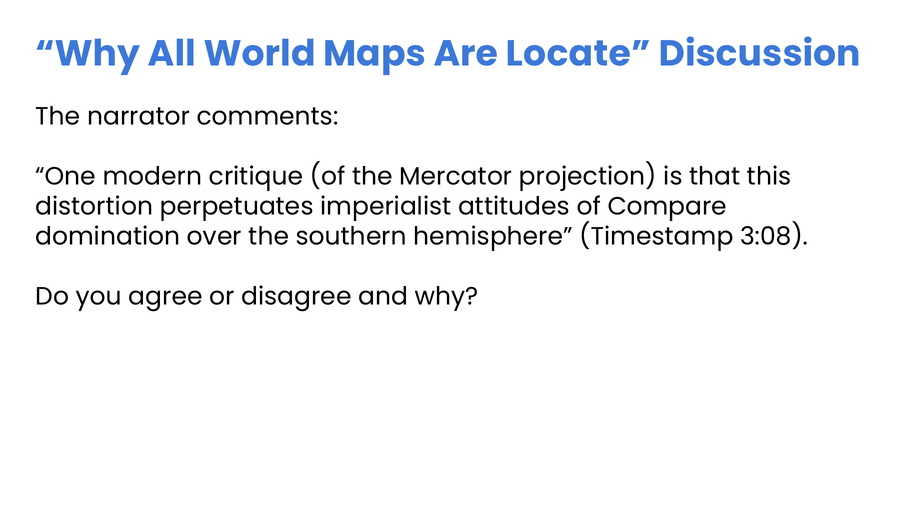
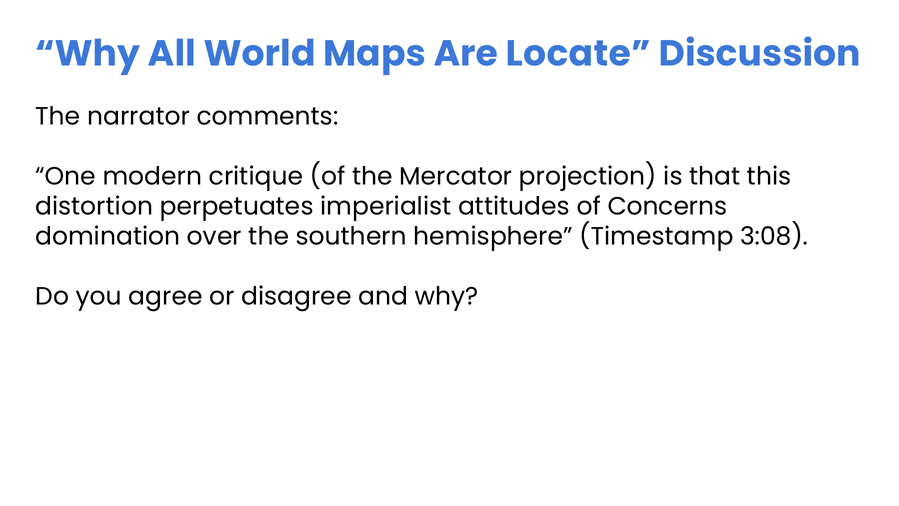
Compare: Compare -> Concerns (667, 206)
